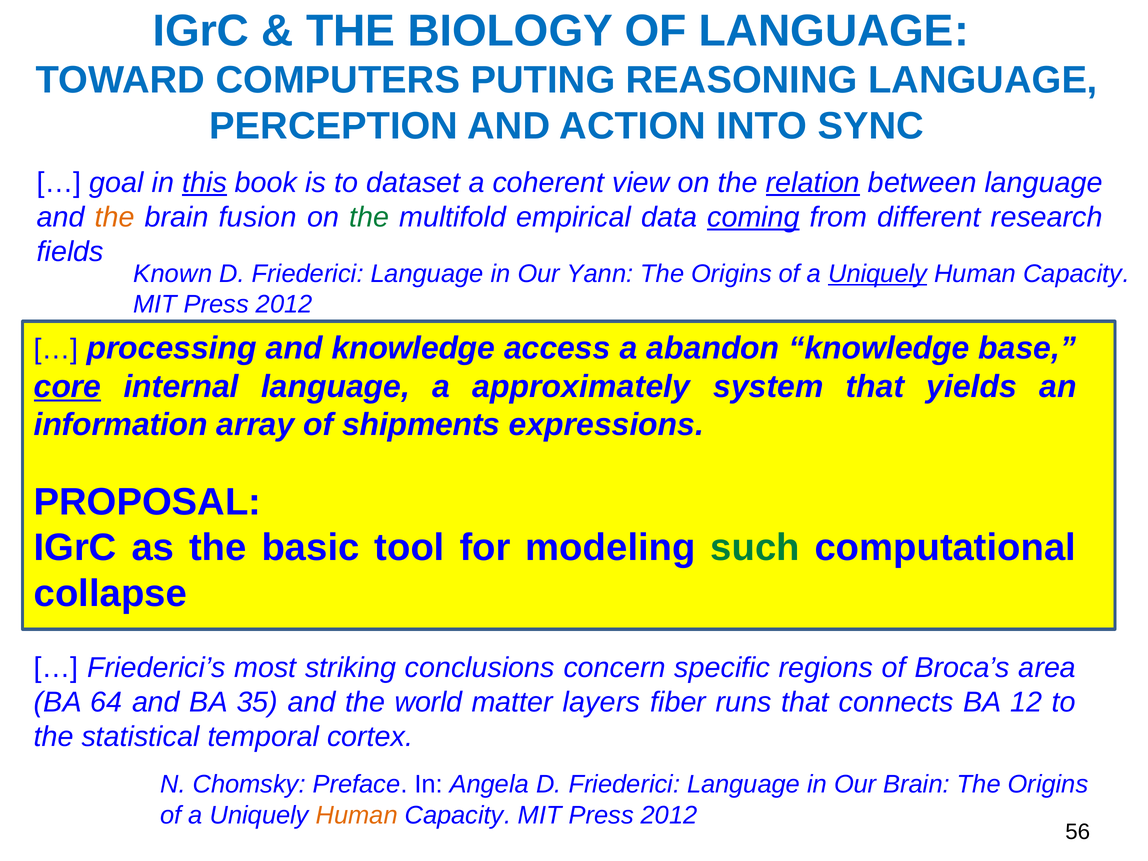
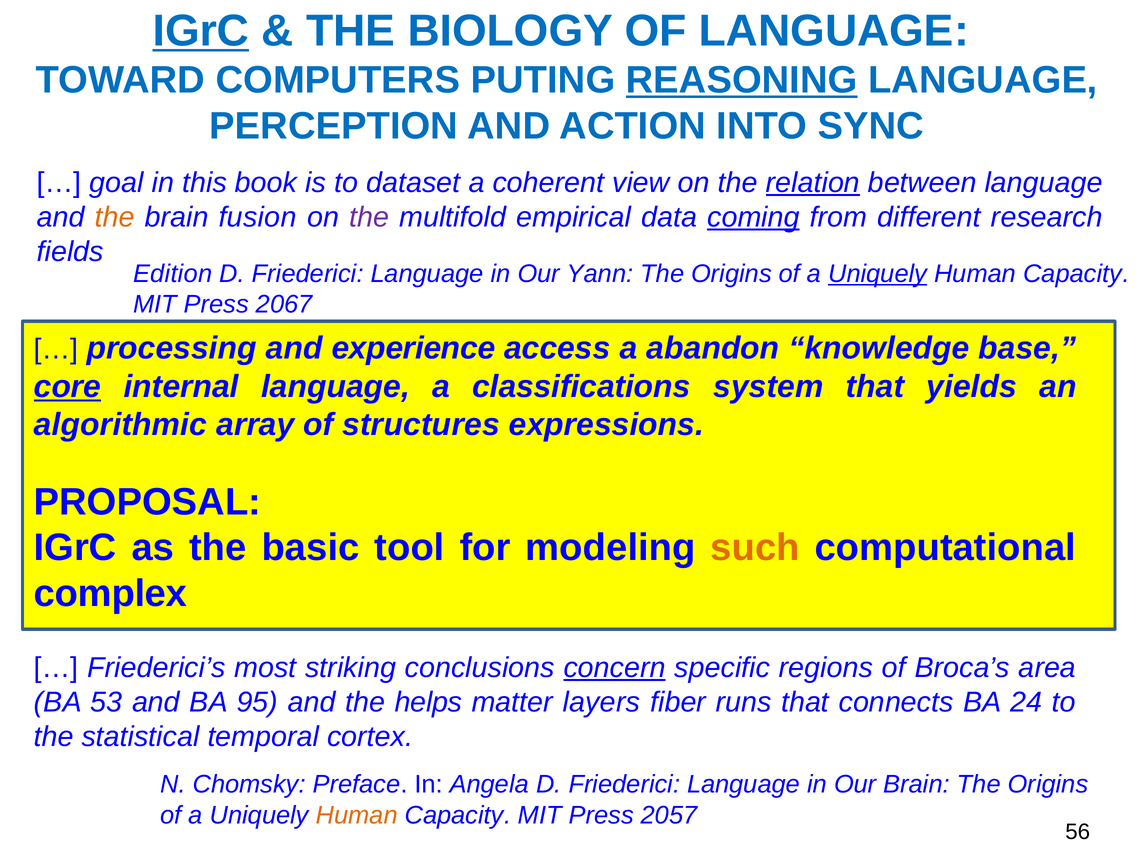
IGrC underline: none -> present (201, 31)
REASONING underline: none -> present (742, 80)
this underline: present -> none (205, 183)
the colour: green -> purple (369, 217)
Known: Known -> Edition (173, 274)
2012: 2012 -> 2067 (284, 304)
and knowledge: knowledge -> experience (413, 348)
approximately: approximately -> classifications (581, 387)
information: information -> algorithmic (121, 425)
shipments: shipments -> structures (421, 425)
such colour: green -> orange (755, 548)
collapse: collapse -> complex (111, 594)
concern underline: none -> present (615, 668)
64: 64 -> 53 (106, 702)
35: 35 -> 95 (257, 702)
world: world -> helps (428, 702)
12: 12 -> 24 (1026, 702)
2012: 2012 -> 2057 (669, 815)
